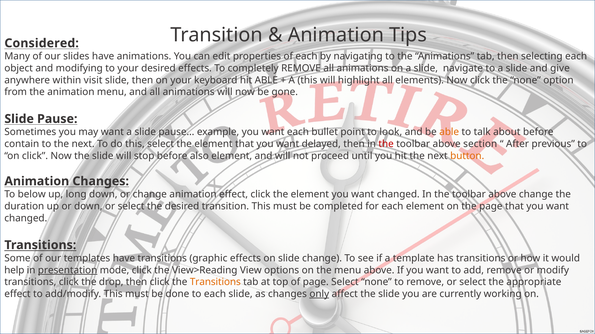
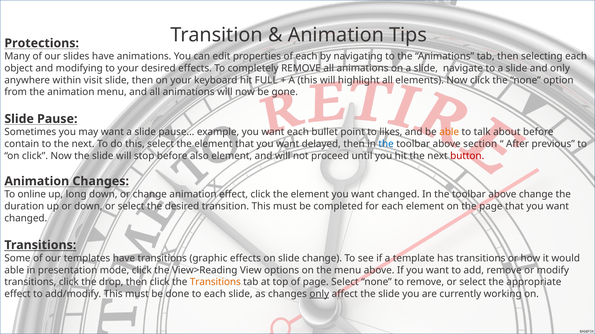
Considered: Considered -> Protections (42, 43)
and give: give -> only (560, 68)
hit ABLE: ABLE -> FULL (266, 80)
look: look -> likes (391, 132)
the colour: red -> blue (386, 144)
button colour: orange -> red (467, 156)
below: below -> online (32, 195)
help: help -> able (14, 271)
presentation underline: present -> none (68, 271)
